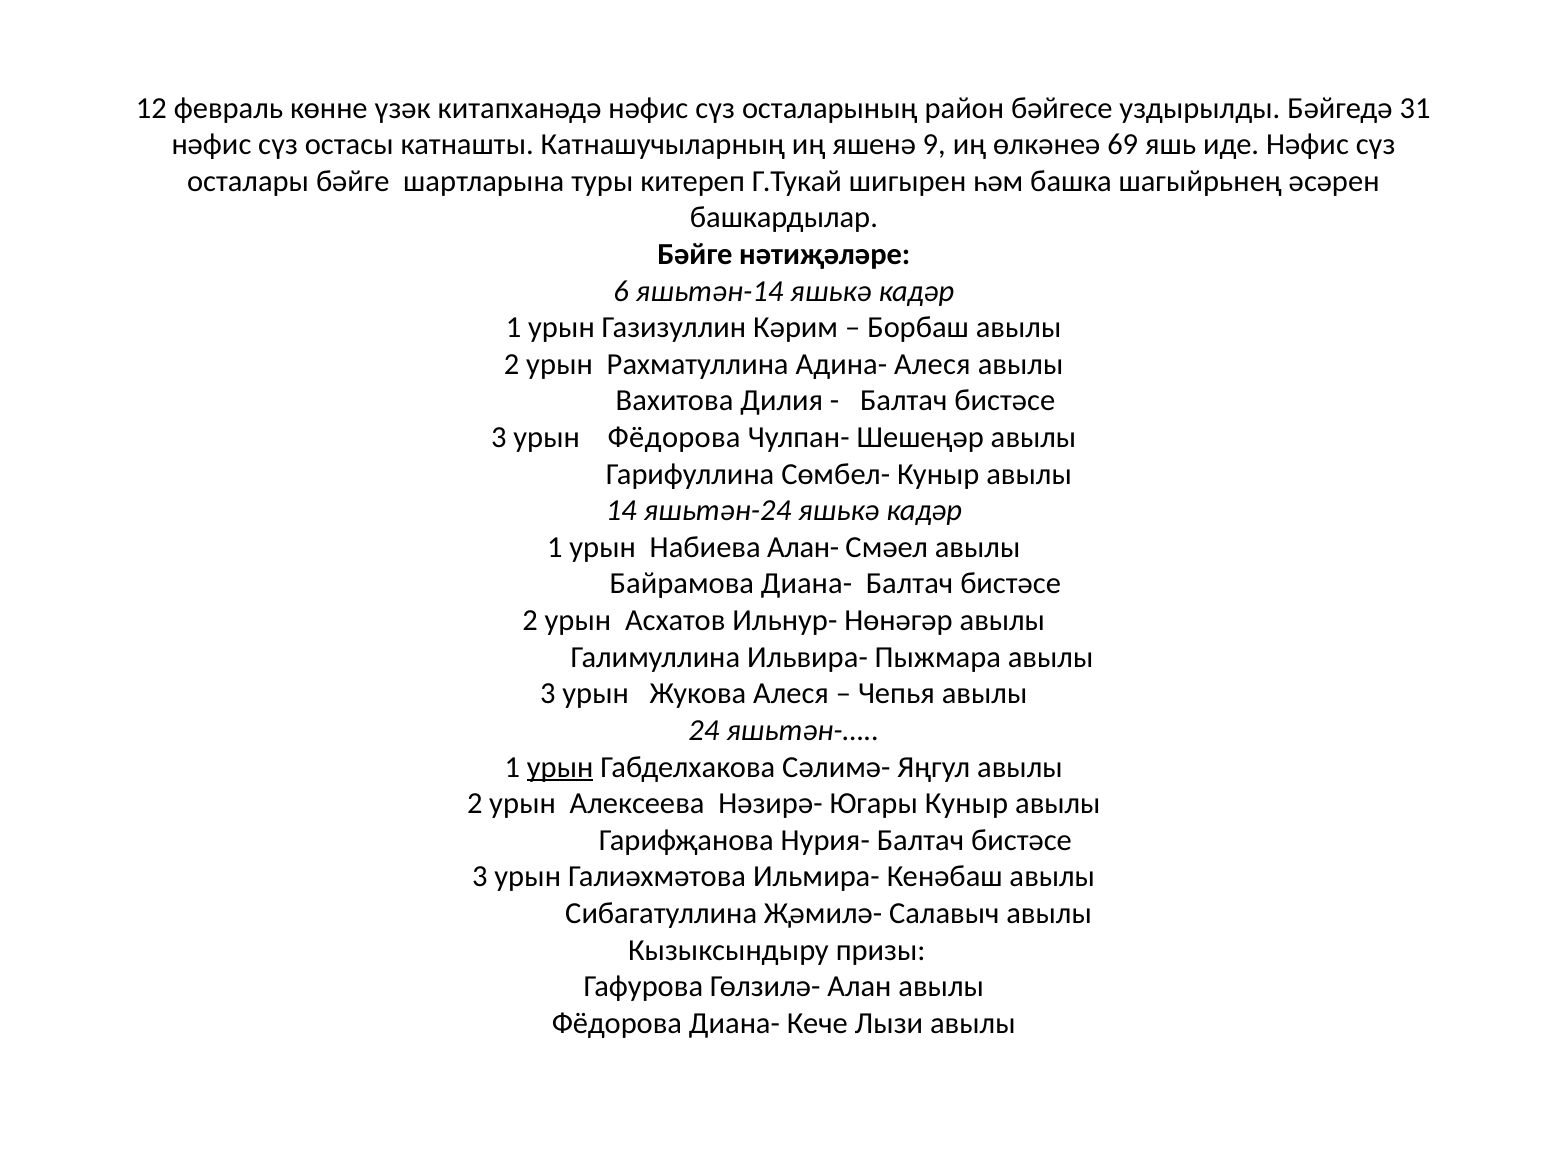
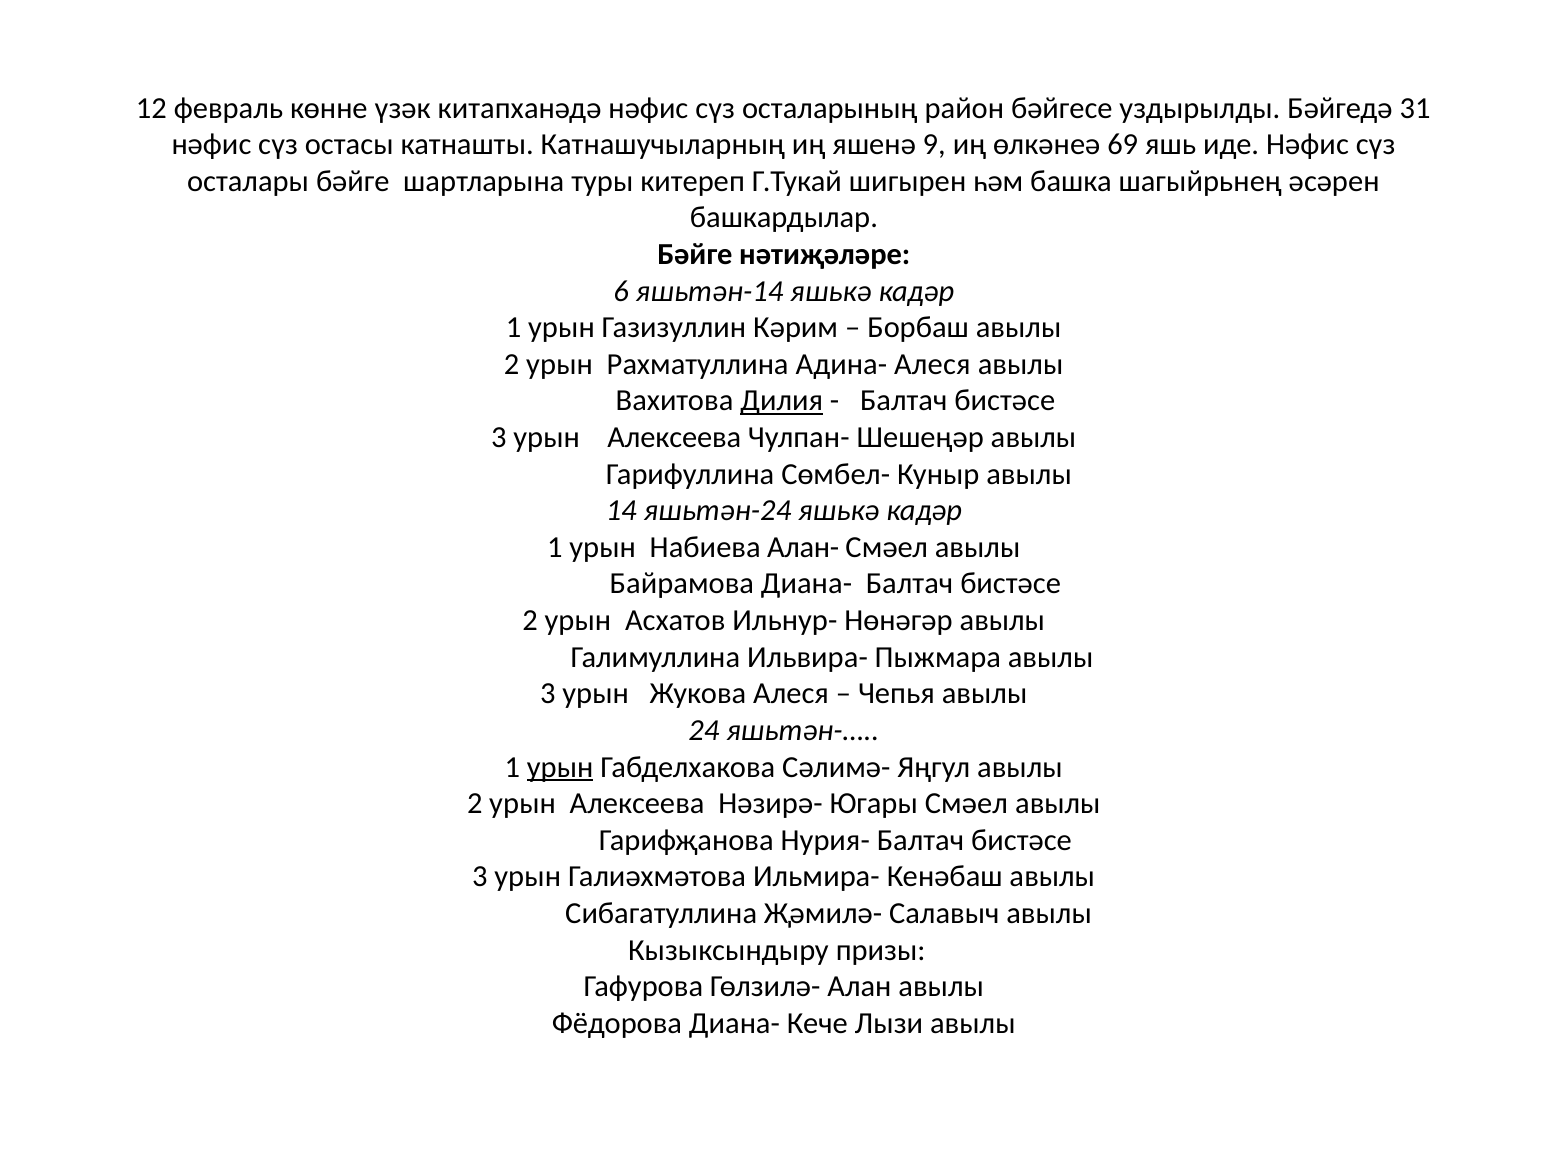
Дилия underline: none -> present (782, 401)
3 урын Фёдорова: Фёдорова -> Алексеева (674, 437)
Югары Куныр: Куныр -> Смәел (966, 804)
